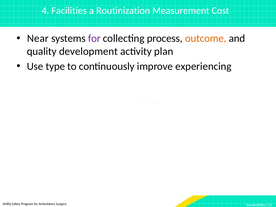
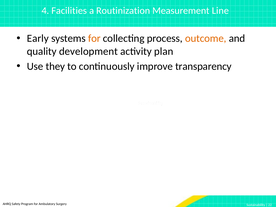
Cost: Cost -> Line (220, 11)
Near: Near -> Early (38, 38)
for colour: purple -> orange (94, 38)
type: type -> they (55, 66)
experiencing: experiencing -> transparency (203, 66)
